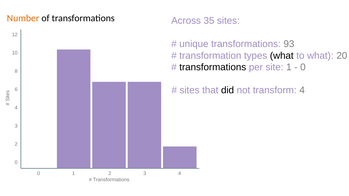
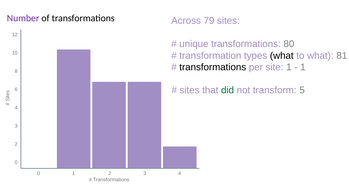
Number colour: orange -> purple (23, 18)
35: 35 -> 79 (209, 21)
93: 93 -> 80 (289, 44)
20: 20 -> 81 (342, 56)
0: 0 -> 1 (303, 67)
did colour: black -> green (228, 90)
transform 4: 4 -> 5 (302, 90)
